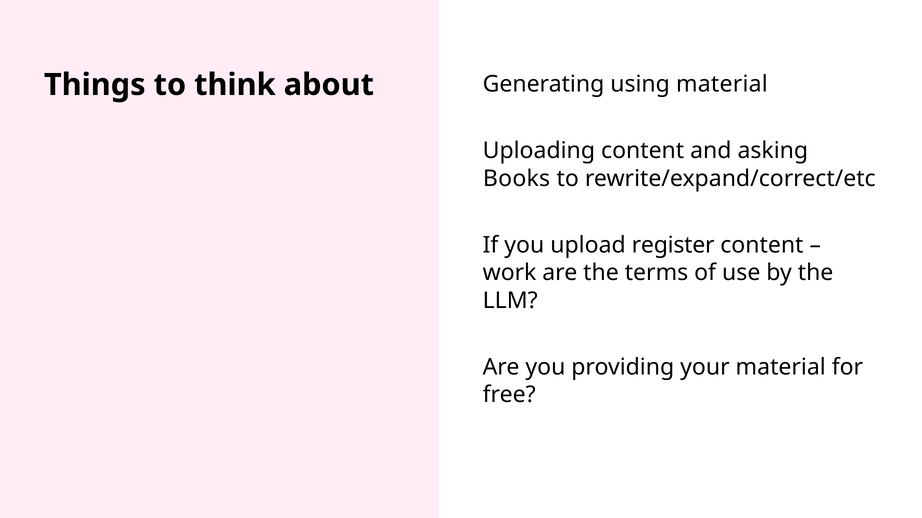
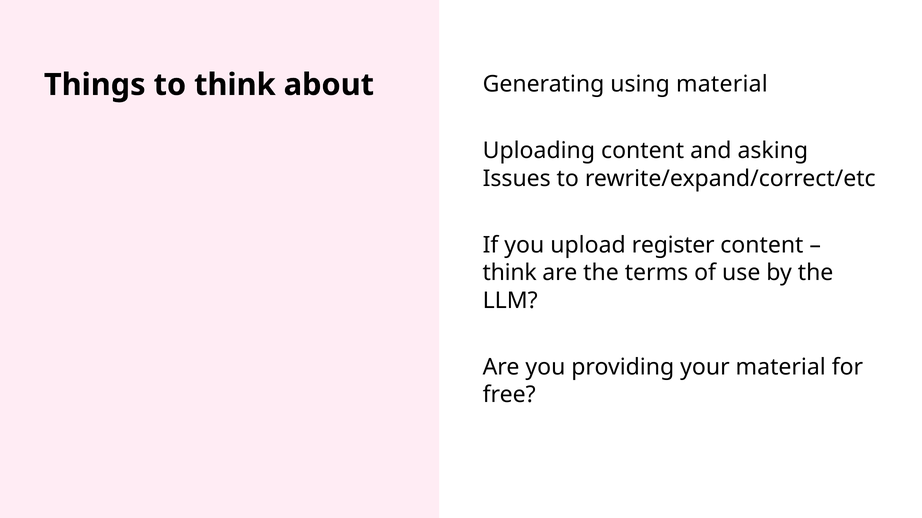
Books: Books -> Issues (517, 179)
work: work -> think (510, 273)
